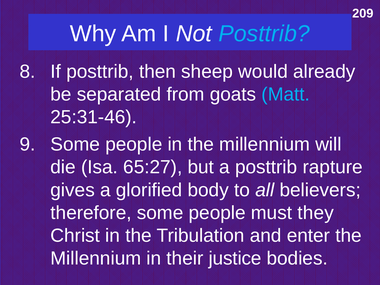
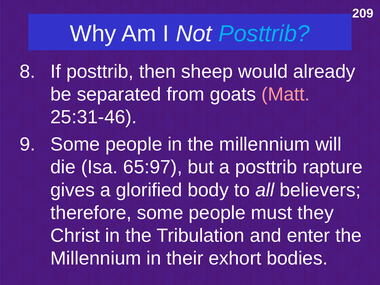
Matt colour: light blue -> pink (286, 94)
65:27: 65:27 -> 65:97 (153, 167)
justice: justice -> exhort (235, 258)
